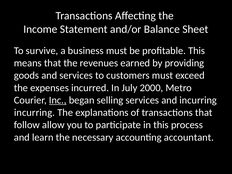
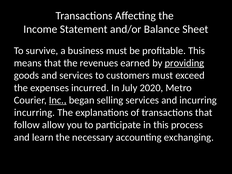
providing underline: none -> present (184, 63)
2000: 2000 -> 2020 (151, 88)
accountant: accountant -> exchanging (189, 137)
